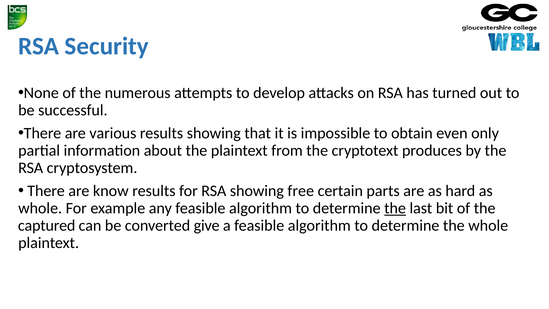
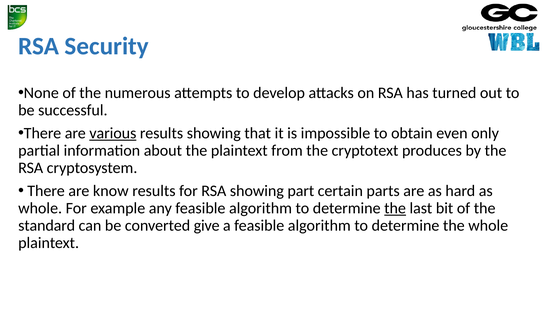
various underline: none -> present (113, 133)
free: free -> part (301, 191)
captured: captured -> standard (47, 225)
